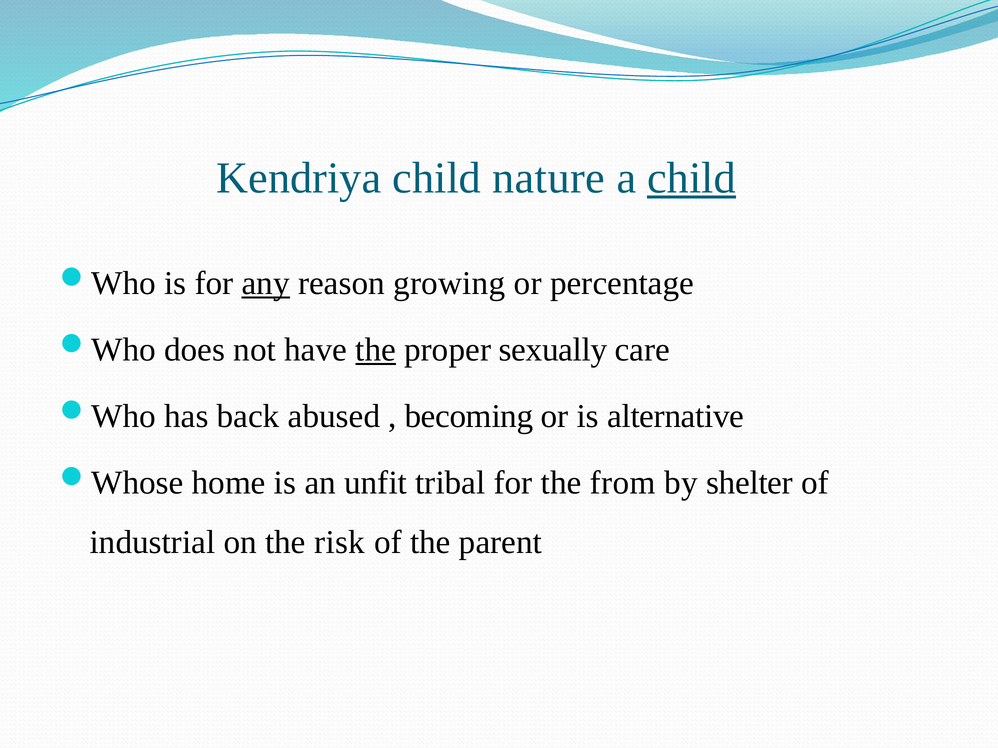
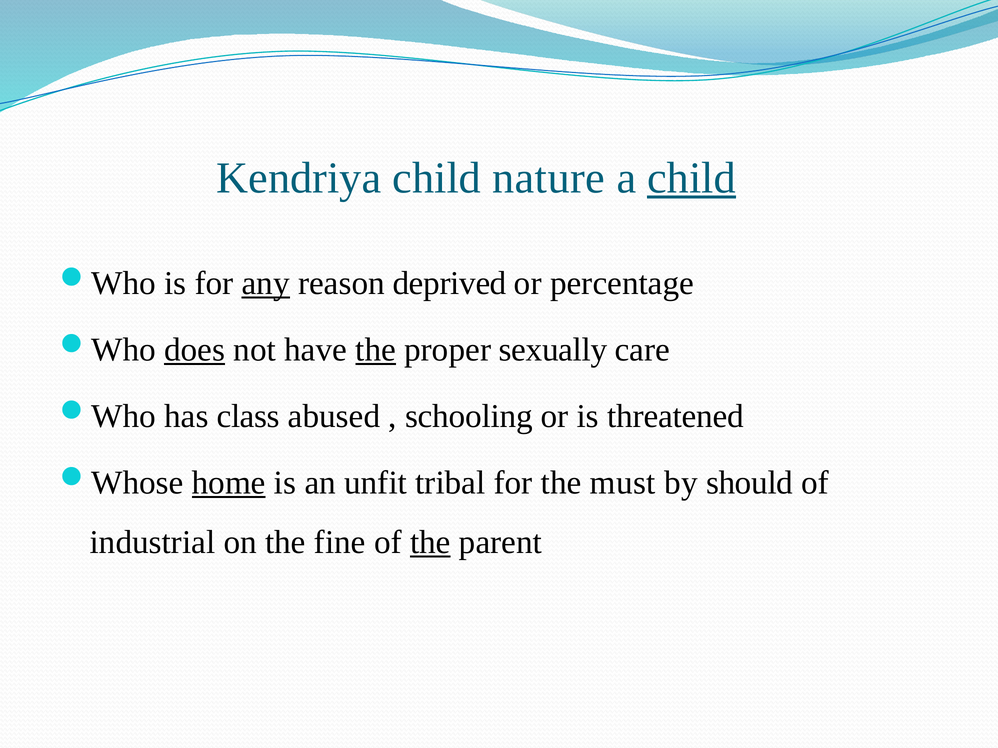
growing: growing -> deprived (450, 283)
does underline: none -> present (195, 350)
back: back -> class (248, 416)
becoming: becoming -> schooling (469, 416)
alternative: alternative -> threatened (676, 416)
home underline: none -> present (229, 483)
from: from -> must (623, 483)
shelter: shelter -> should (750, 483)
risk: risk -> fine (340, 543)
the underline: none -> present (430, 543)
